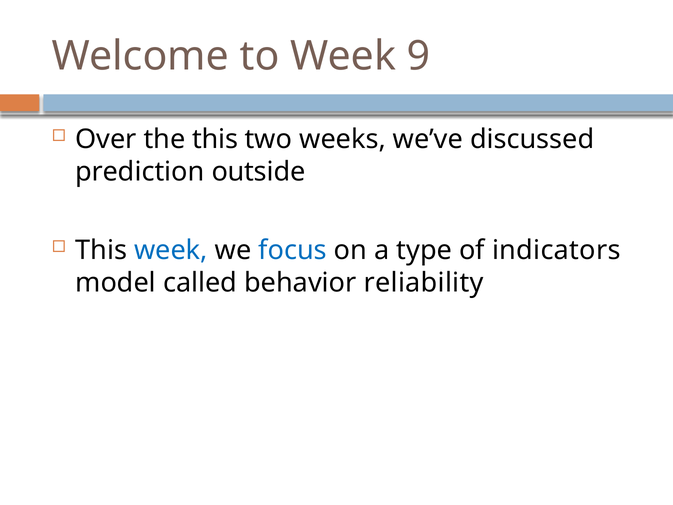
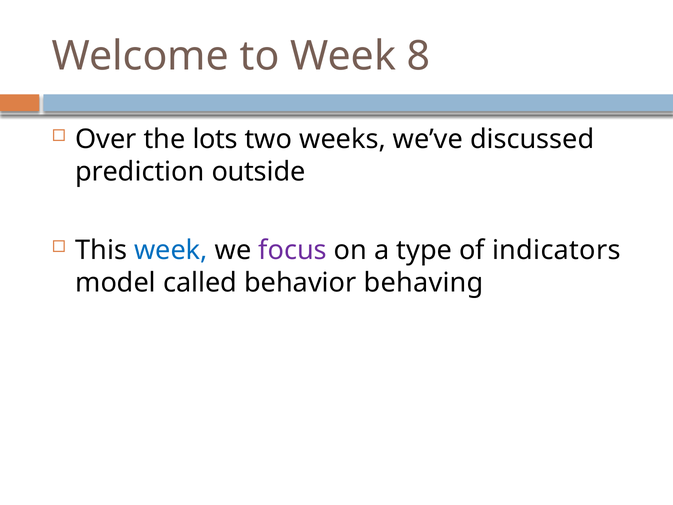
9: 9 -> 8 (418, 56)
the this: this -> lots (215, 139)
focus colour: blue -> purple (293, 250)
reliability: reliability -> behaving (424, 282)
